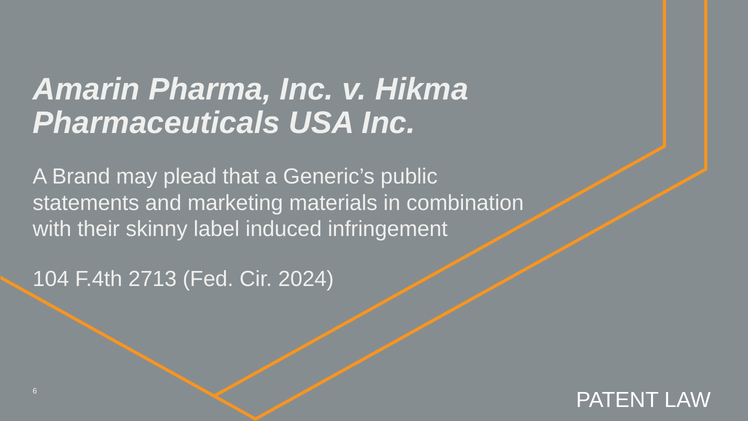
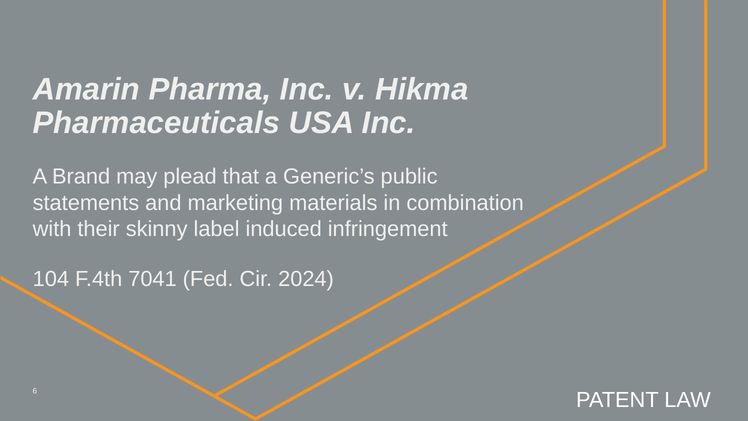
2713: 2713 -> 7041 (153, 279)
